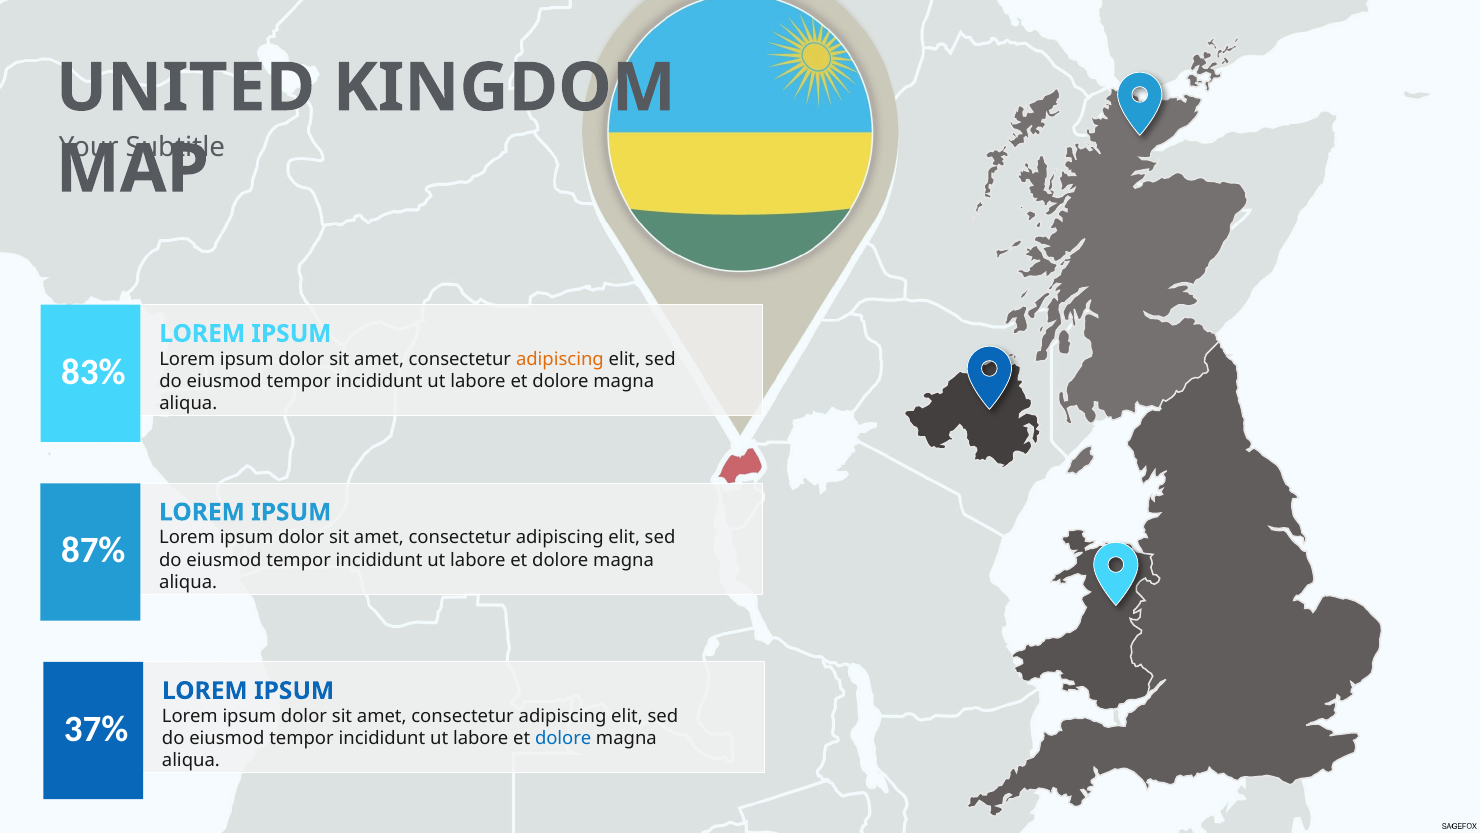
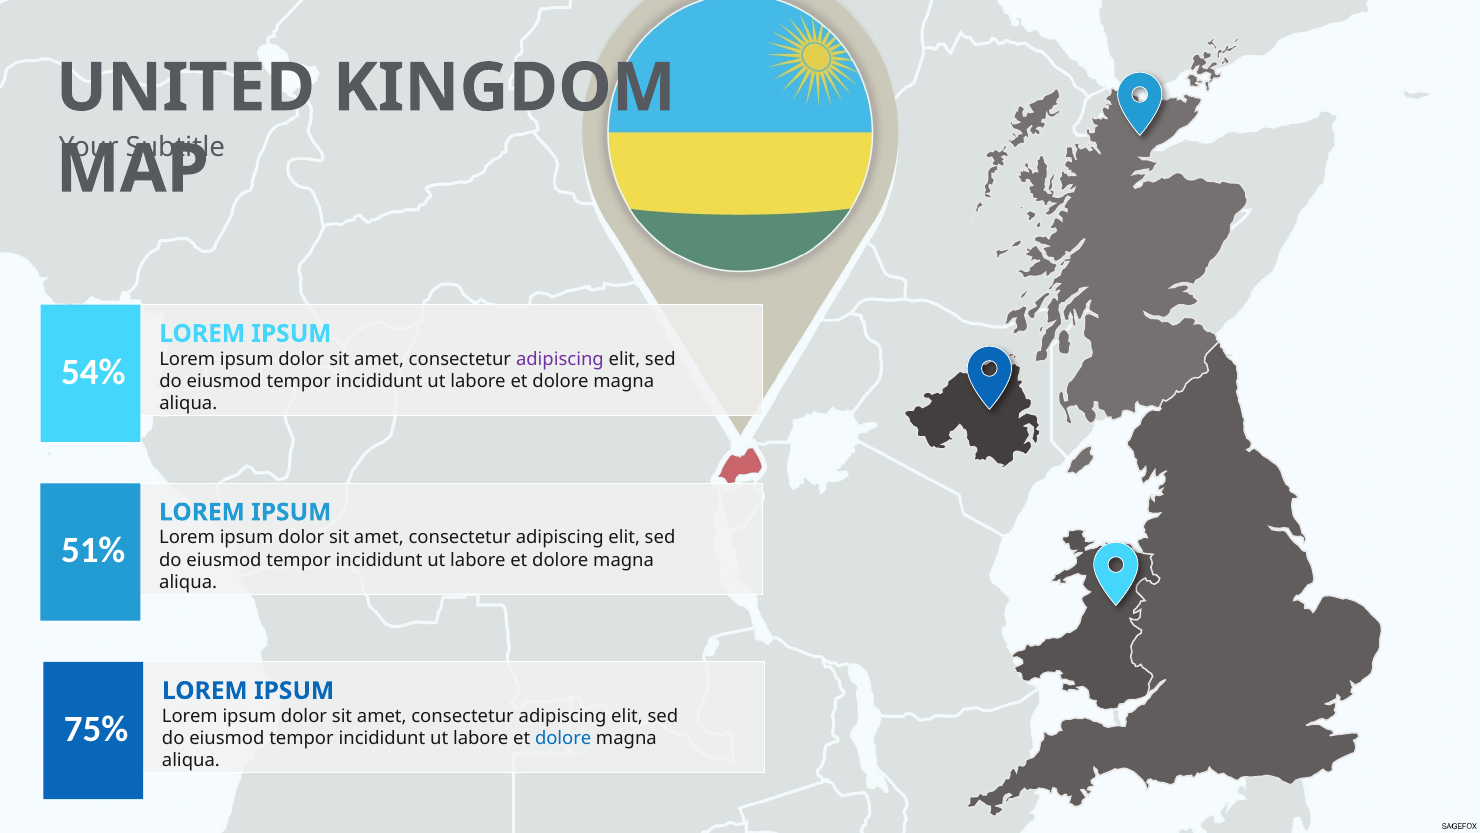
adipiscing colour: orange -> purple (560, 359)
83%: 83% -> 54% (93, 372)
87%: 87% -> 51% (93, 550)
37%: 37% -> 75% (96, 729)
